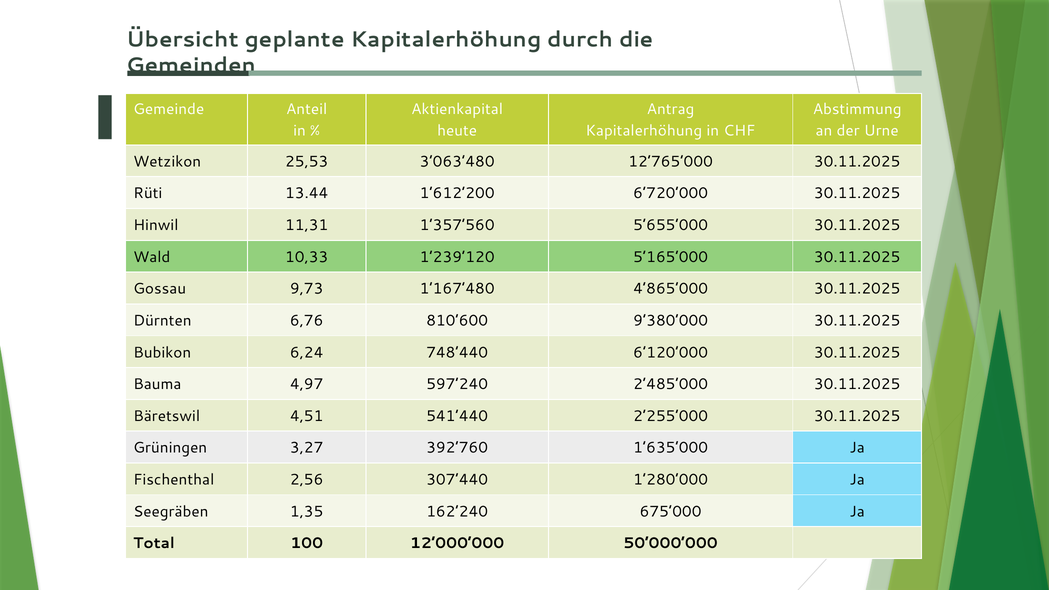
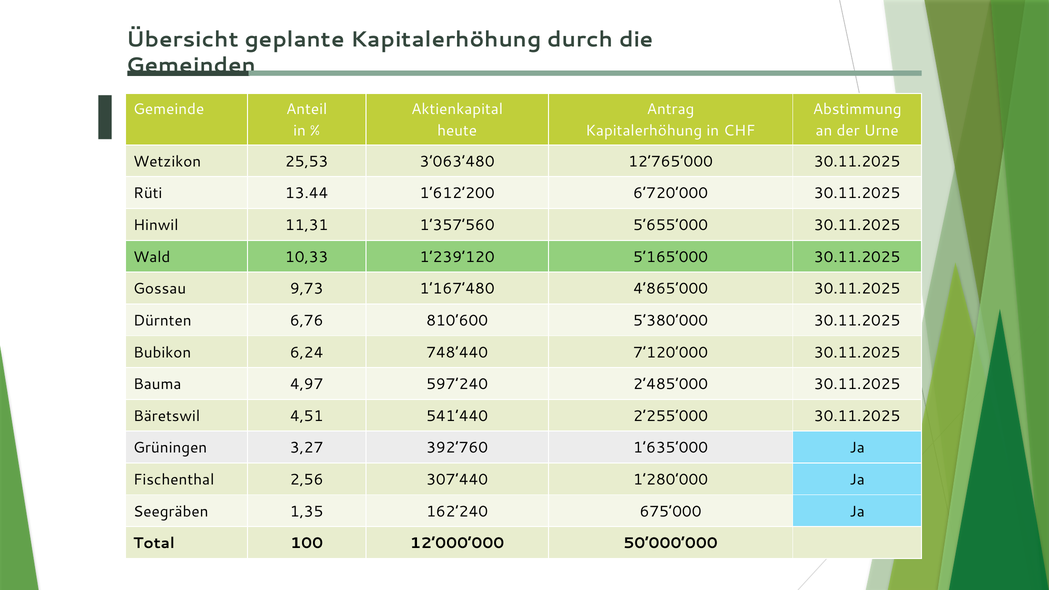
9’380’000: 9’380’000 -> 5’380’000 (671, 321)
6’120’000: 6’120’000 -> 7’120’000 (671, 353)
